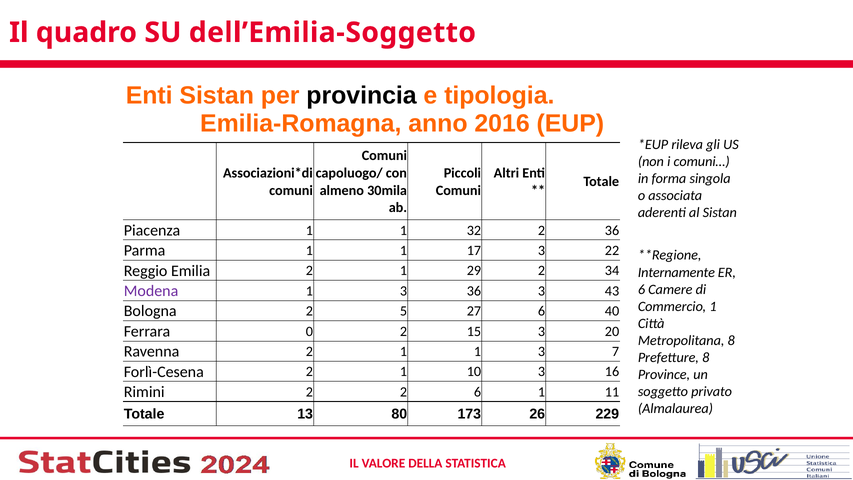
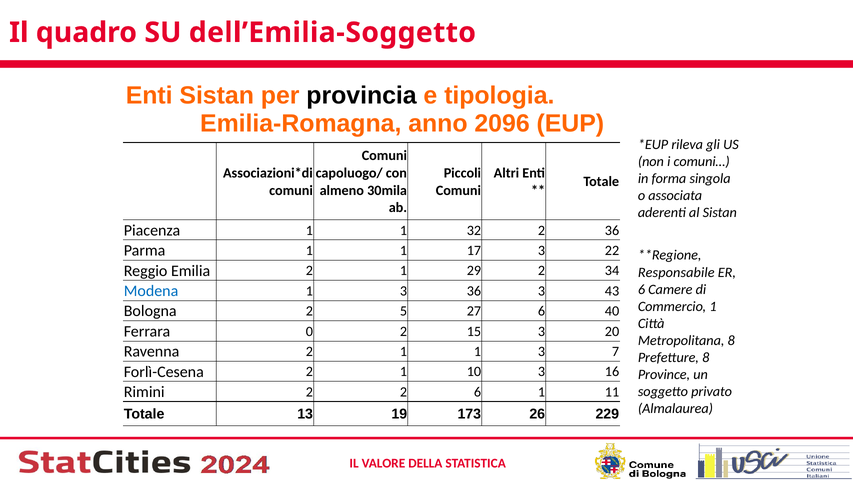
2016: 2016 -> 2096 (502, 123)
Internamente: Internamente -> Responsabile (676, 272)
Modena colour: purple -> blue (151, 291)
80: 80 -> 19 (399, 414)
